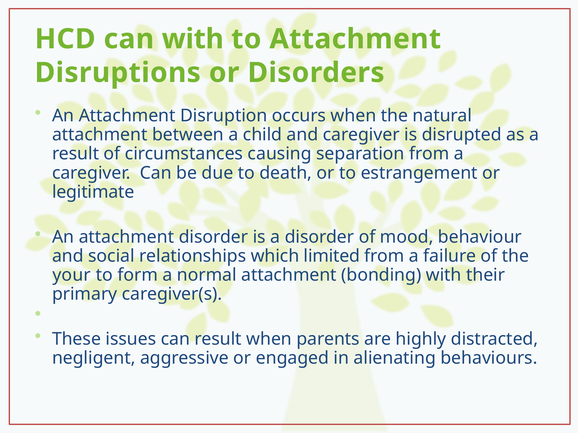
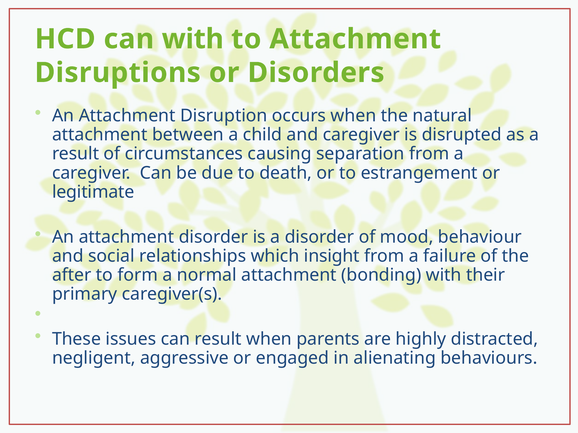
limited: limited -> insight (332, 256)
your: your -> after (72, 275)
